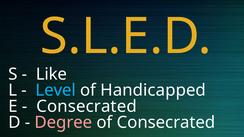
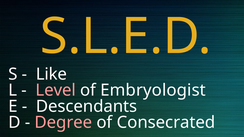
Level colour: light blue -> pink (56, 90)
Handicapped: Handicapped -> Embryologist (153, 90)
Consecrated: Consecrated -> Descendants (87, 106)
